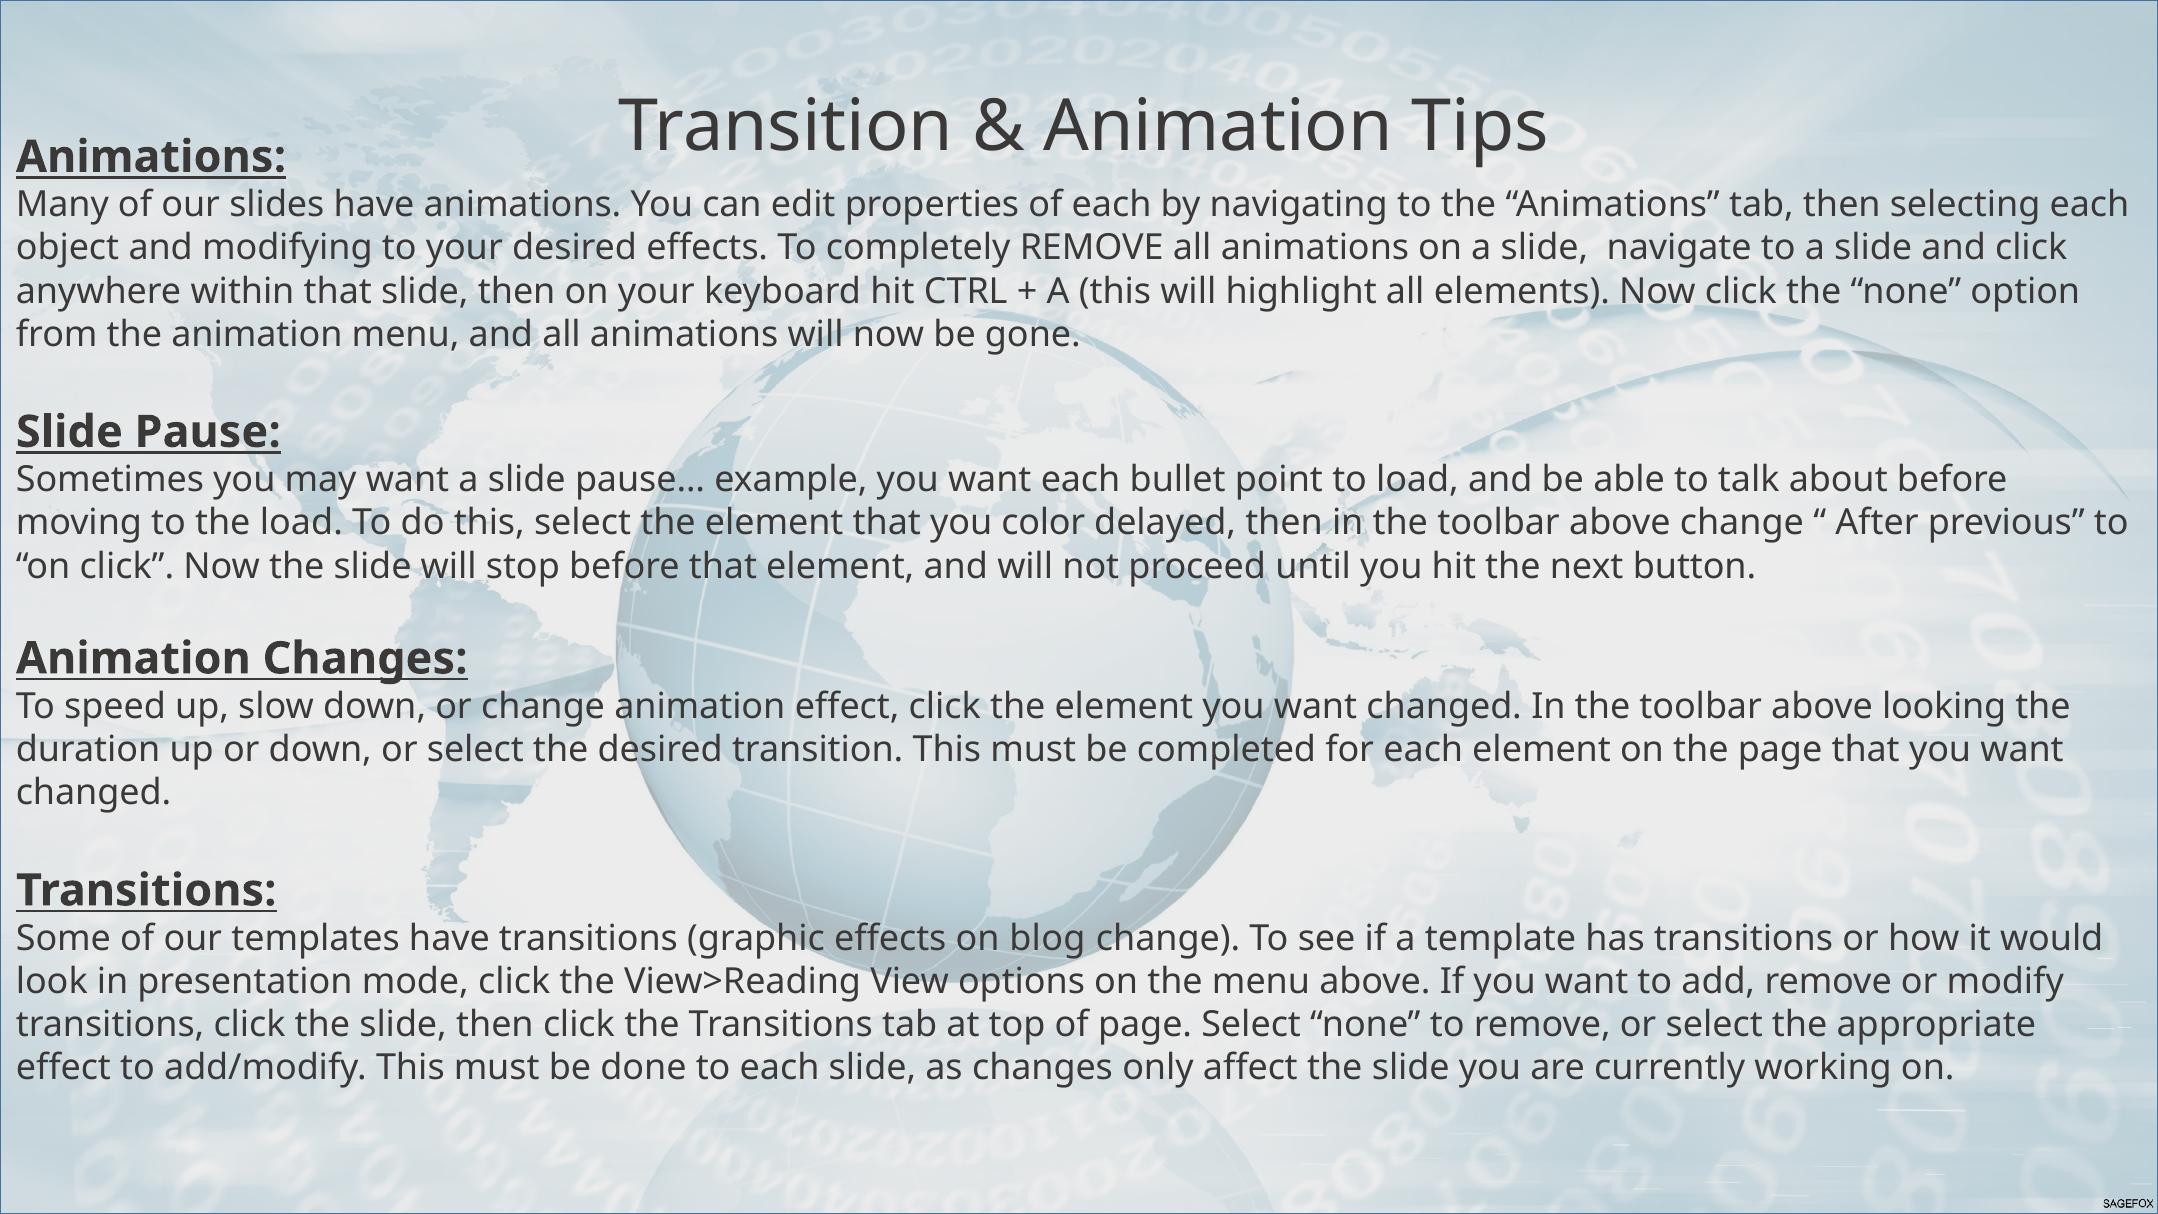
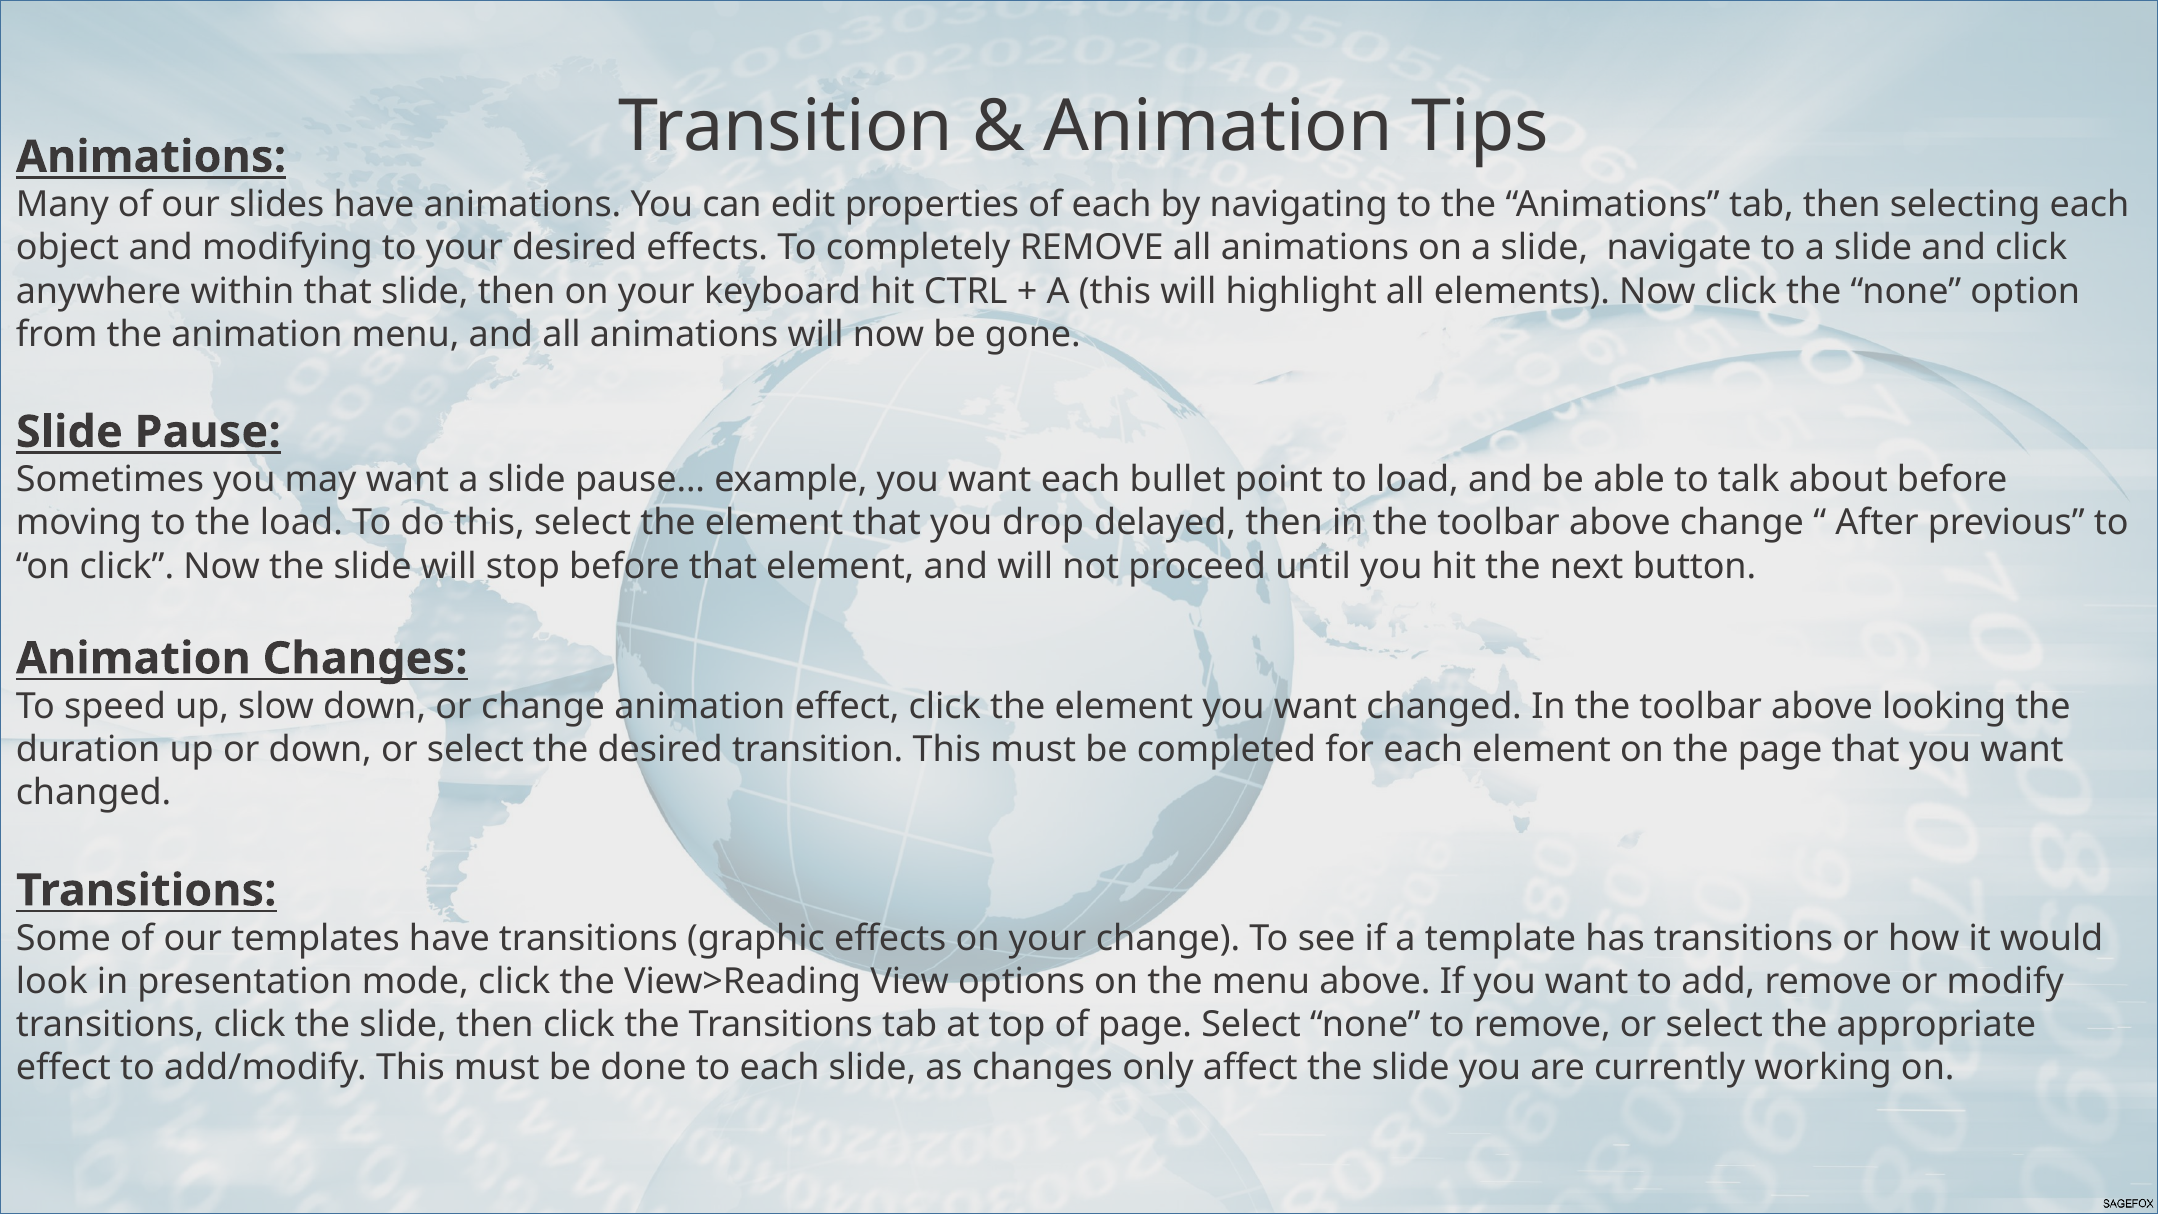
color: color -> drop (1043, 523)
effects on blog: blog -> your (1048, 938)
